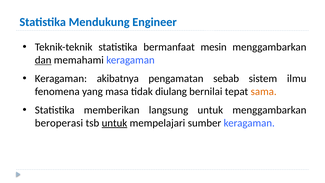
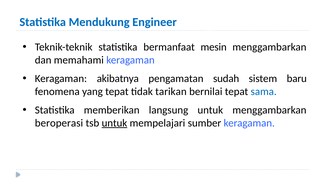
dan underline: present -> none (43, 60)
sebab: sebab -> sudah (226, 79)
ilmu: ilmu -> baru (297, 79)
yang masa: masa -> tepat (117, 92)
diulang: diulang -> tarikan (171, 92)
sama colour: orange -> blue (264, 92)
